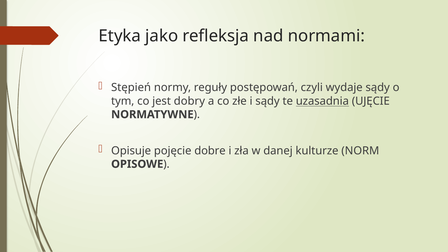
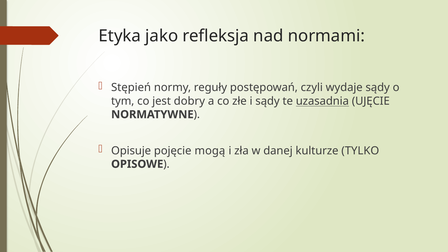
dobre: dobre -> mogą (210, 151)
NORM: NORM -> TYLKO (360, 151)
